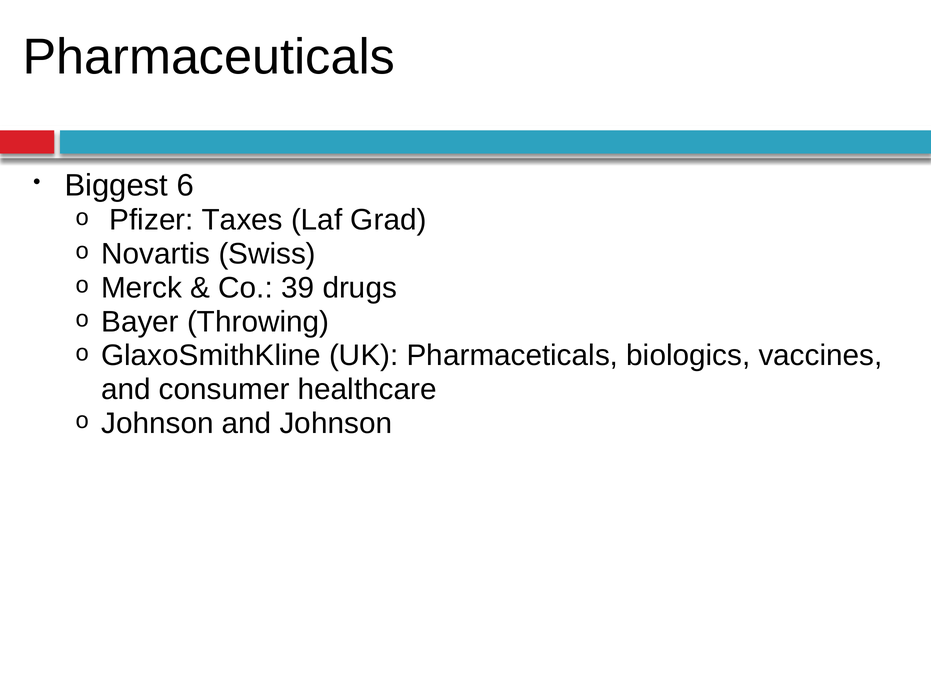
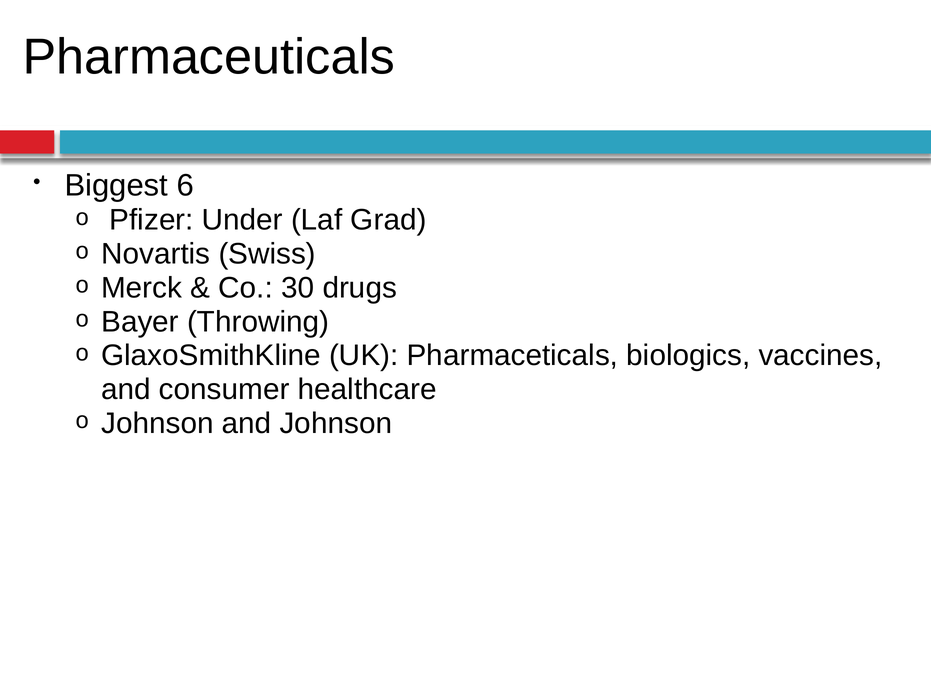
Taxes: Taxes -> Under (242, 220)
39: 39 -> 30 (298, 288)
